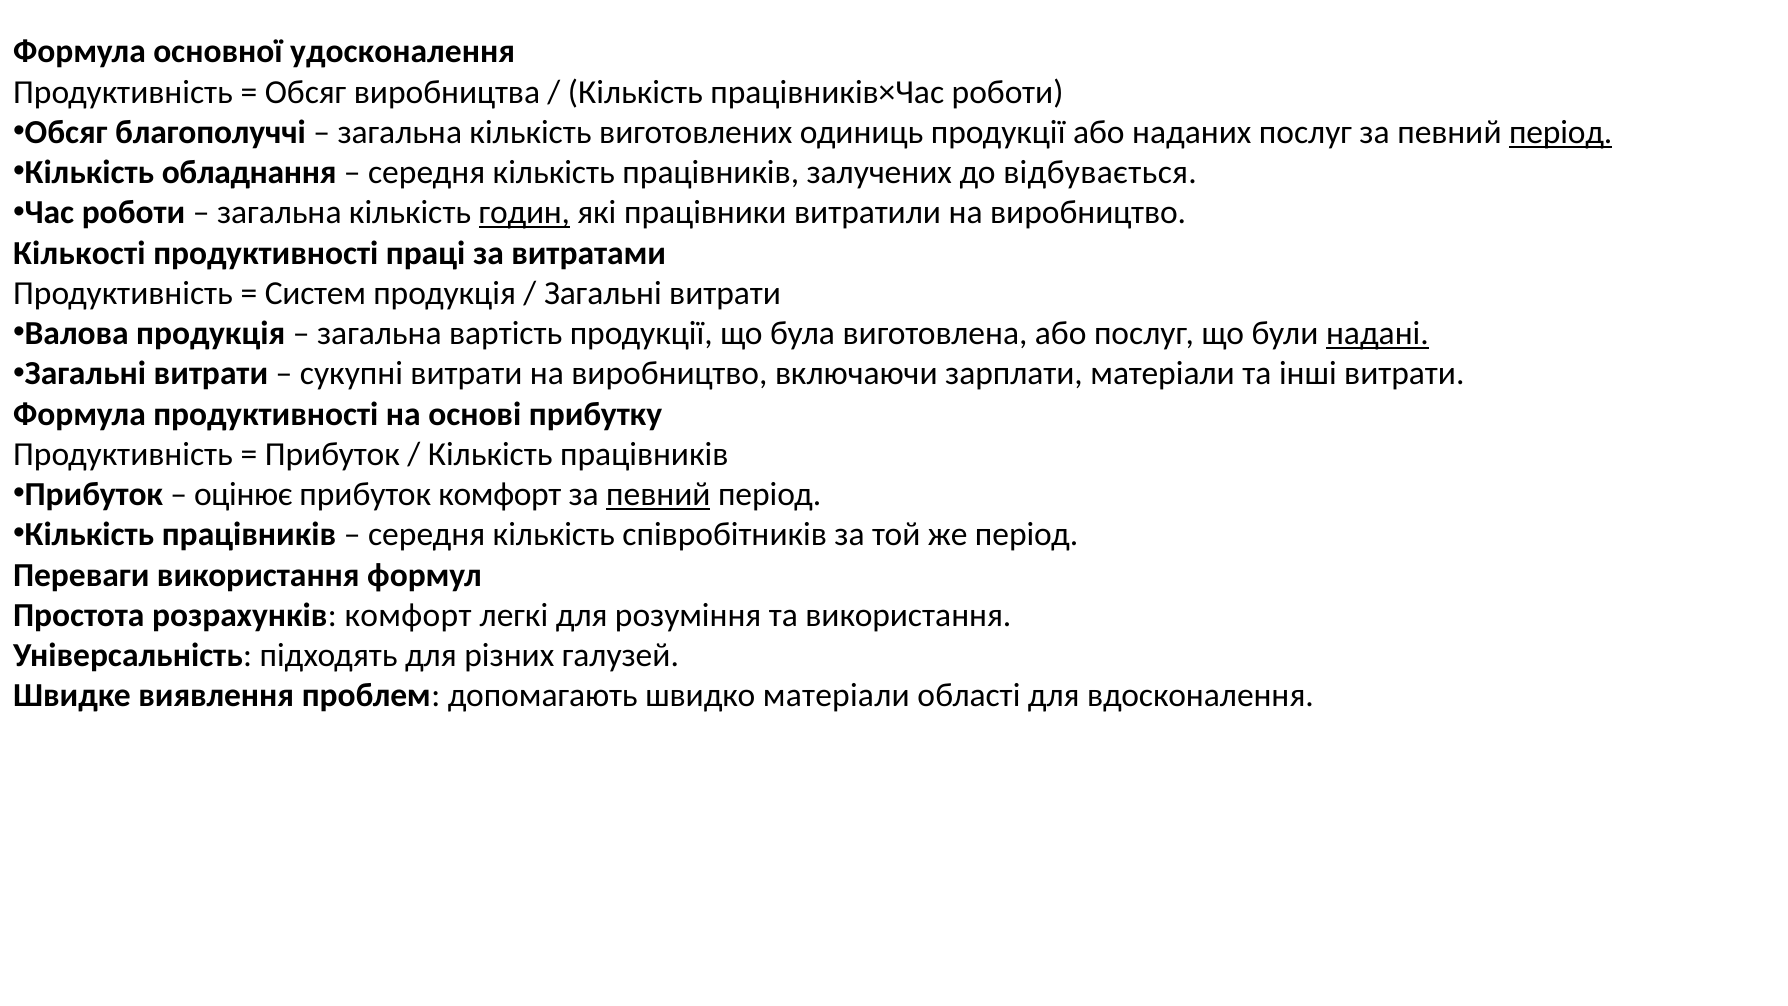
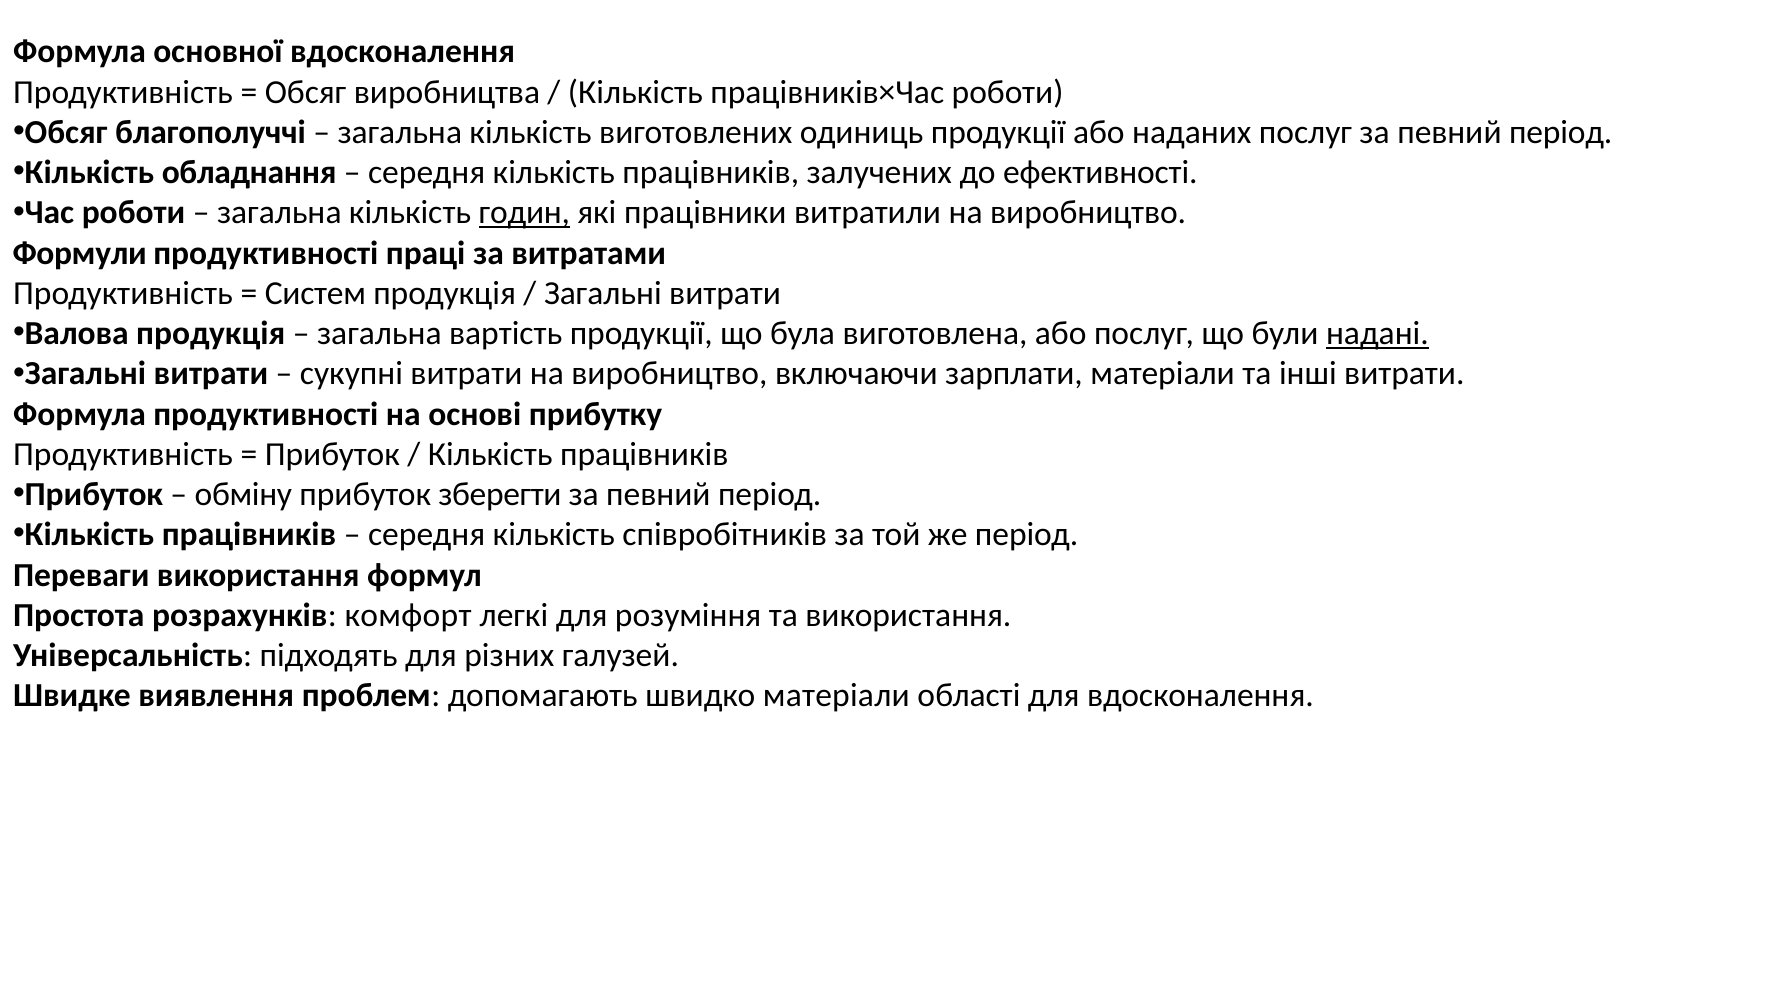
основної удосконалення: удосконалення -> вдосконалення (403, 52)
період underline: present -> none (1561, 132)
відбувається: відбувається -> ефективності (1100, 173)
Кількості: Кількості -> Формули (80, 253)
оцінює: оцінює -> обміну (243, 494)
прибуток комфорт: комфорт -> зберегти (500, 494)
певний underline: present -> none (658, 494)
